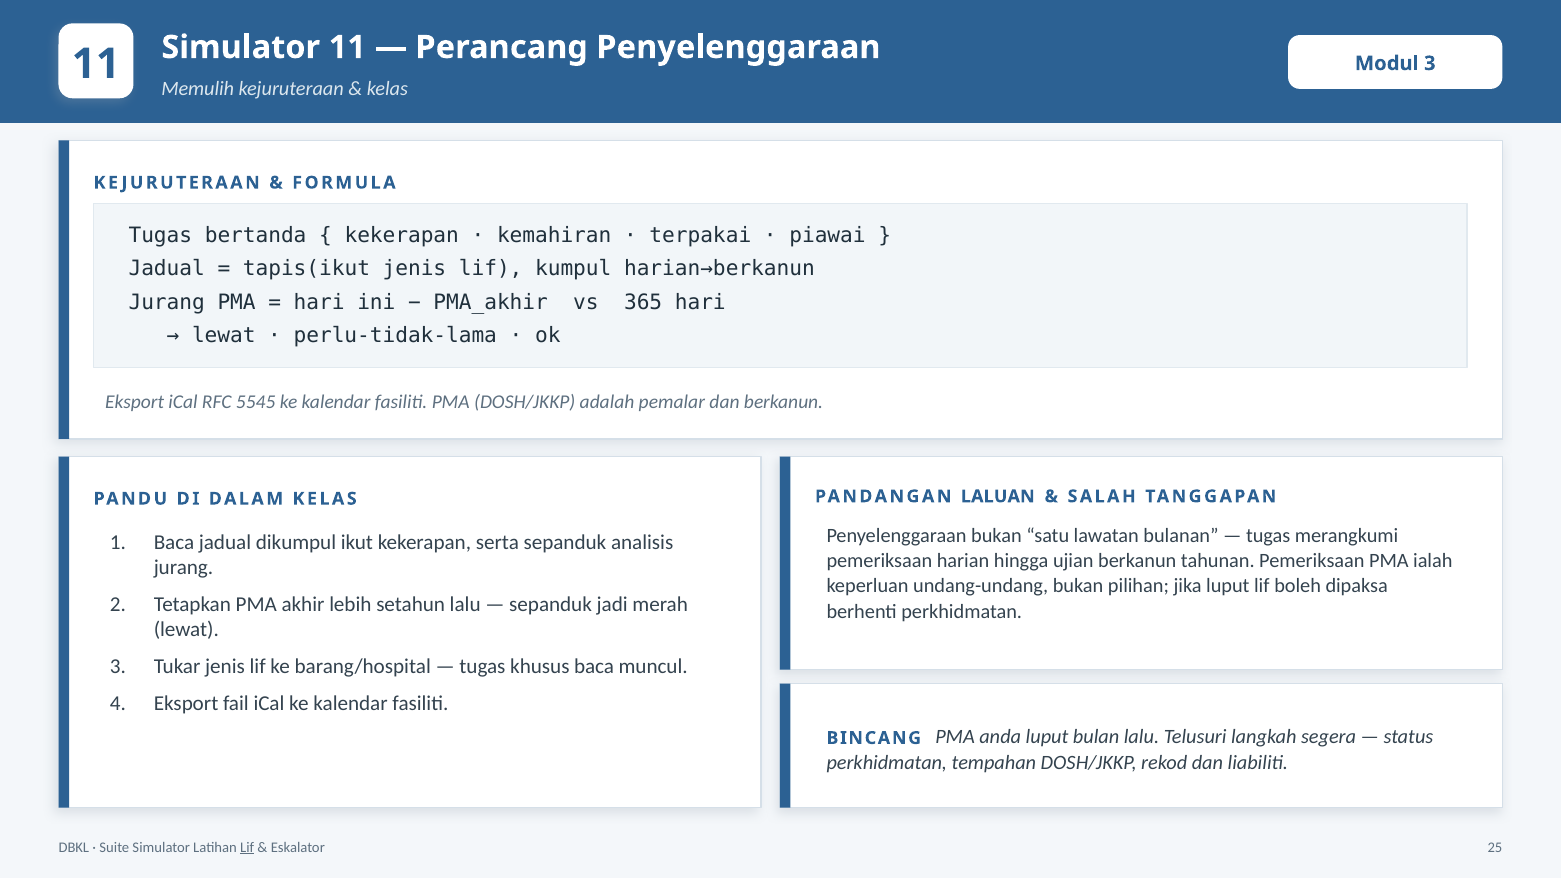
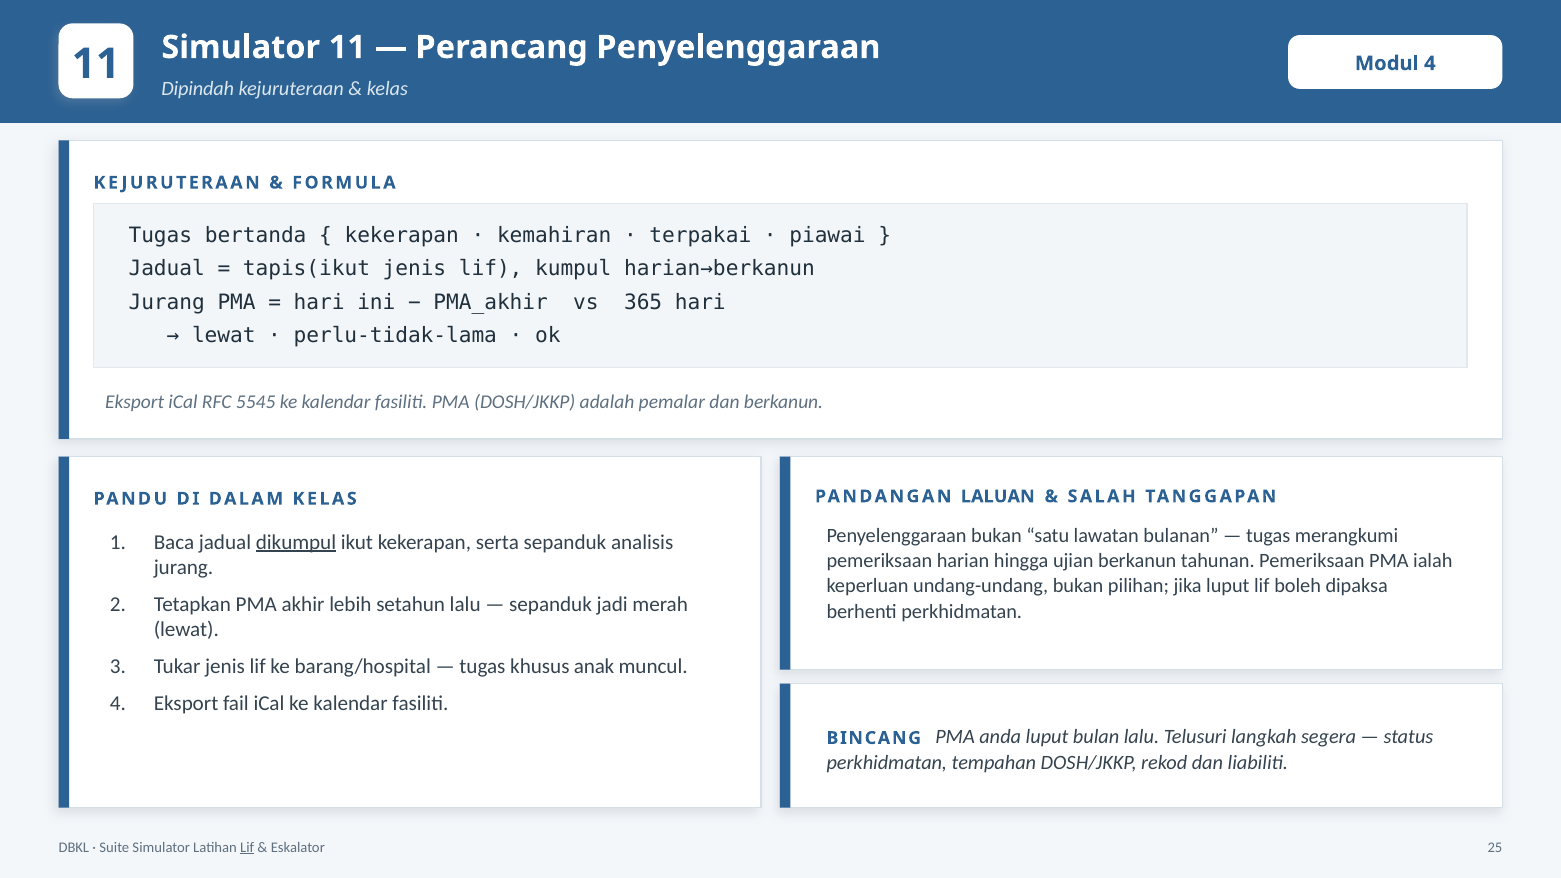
Modul 3: 3 -> 4 (1430, 63)
Memulih: Memulih -> Dipindah (198, 89)
dikumpul underline: none -> present (296, 542)
khusus baca: baca -> anak (594, 667)
